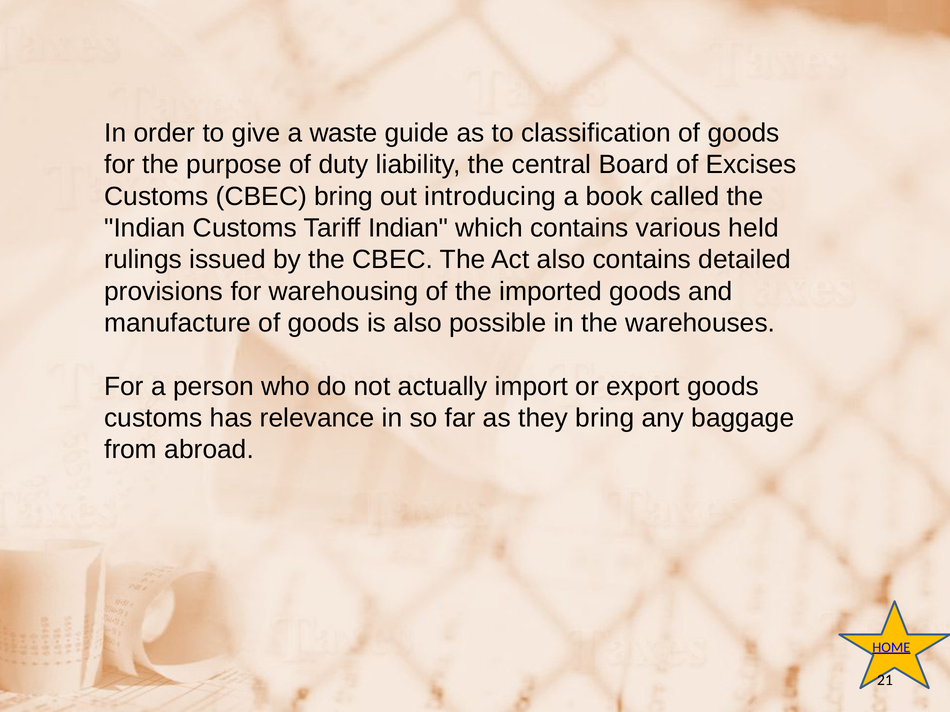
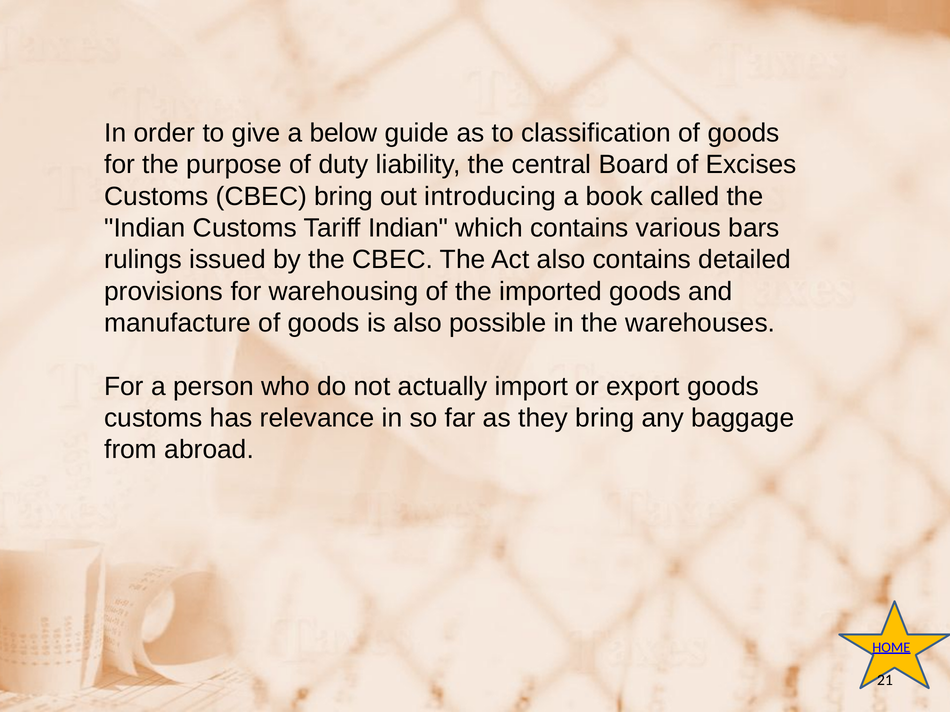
waste: waste -> below (344, 133)
held: held -> bars (754, 228)
